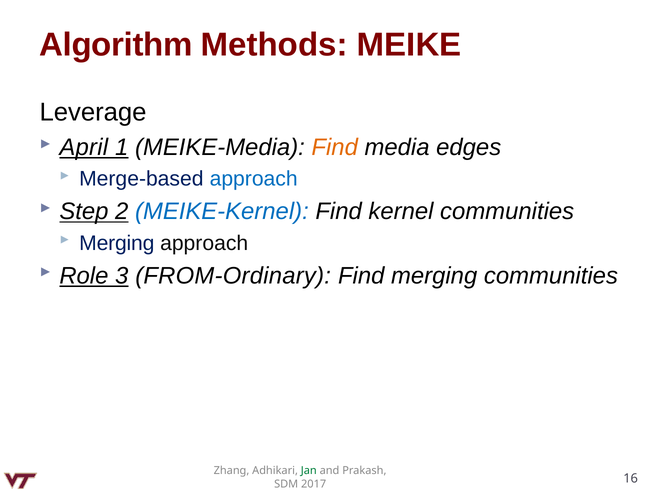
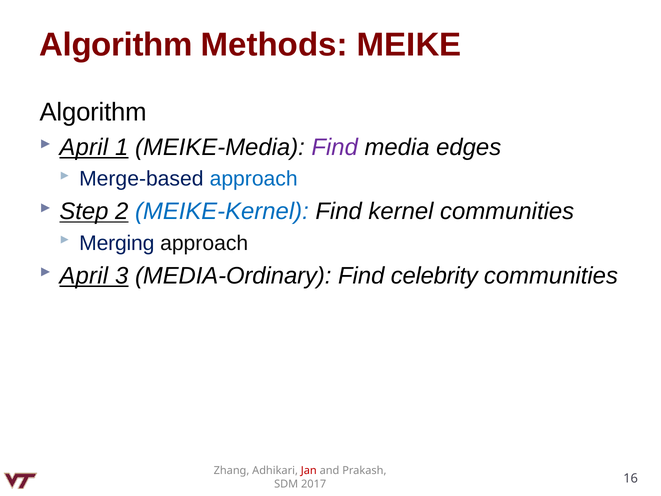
Leverage: Leverage -> Algorithm (93, 112)
Find colour: orange -> purple (335, 147)
Role: Role -> April (84, 276)
FROM-Ordinary: FROM-Ordinary -> MEDIA-Ordinary (233, 276)
Find merging: merging -> celebrity (434, 276)
Jan colour: green -> red (309, 470)
